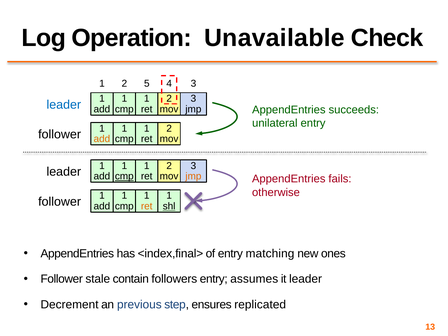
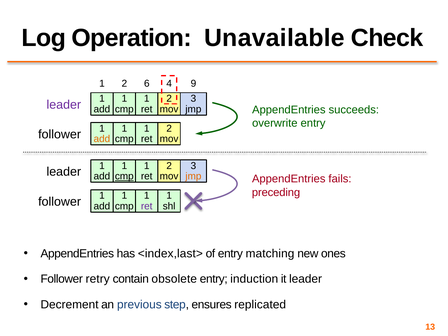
5: 5 -> 6 (147, 84)
4 3: 3 -> 9 (193, 84)
leader colour: blue -> purple (64, 105)
unilateral: unilateral -> overwrite (275, 123)
otherwise: otherwise -> preceding (276, 192)
ret colour: orange -> purple (147, 206)
shl underline: present -> none (169, 206)
<index,final>: <index,final> -> <index,last> (170, 254)
stale: stale -> retry (98, 279)
followers: followers -> obsolete (174, 279)
assumes: assumes -> induction (254, 279)
